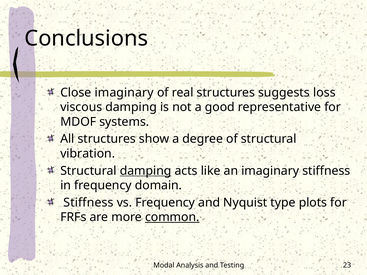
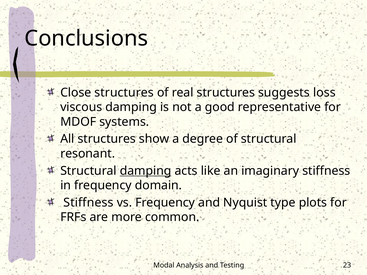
Close imaginary: imaginary -> structures (124, 93)
vibration: vibration -> resonant (88, 154)
common underline: present -> none (172, 217)
